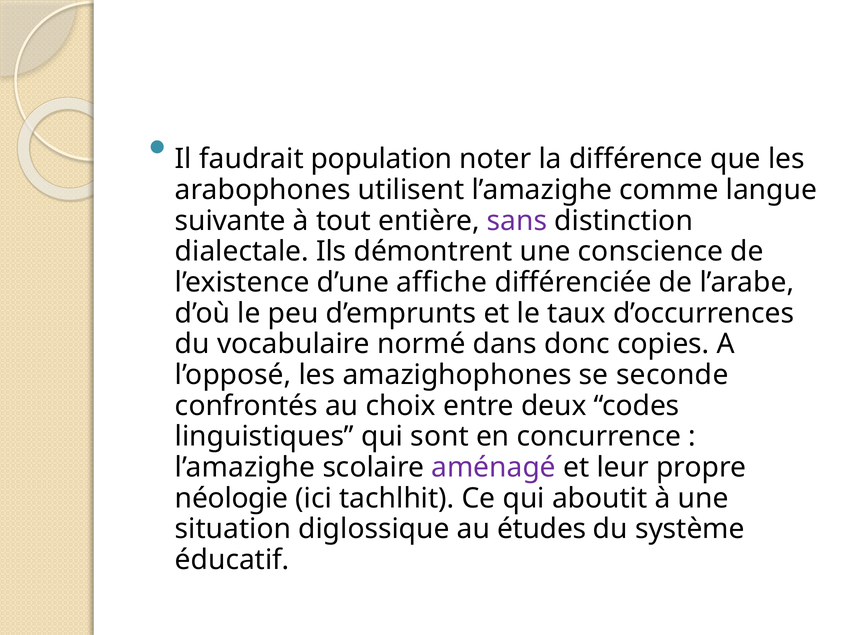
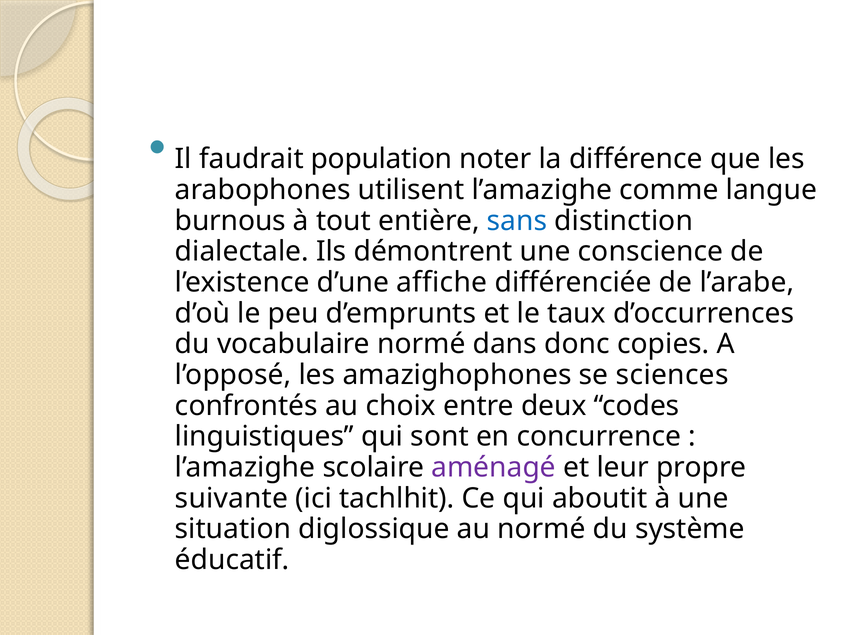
suivante: suivante -> burnous (230, 221)
sans colour: purple -> blue (517, 221)
seconde: seconde -> sciences (672, 375)
néologie: néologie -> suivante (231, 498)
au études: études -> normé (542, 529)
